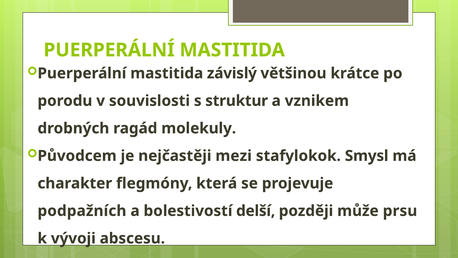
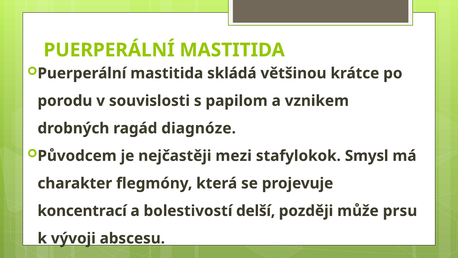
závislý: závislý -> skládá (232, 73)
struktur: struktur -> papilom (237, 101)
molekuly: molekuly -> diagnóze (199, 128)
podpažních: podpažních -> koncentrací (82, 211)
